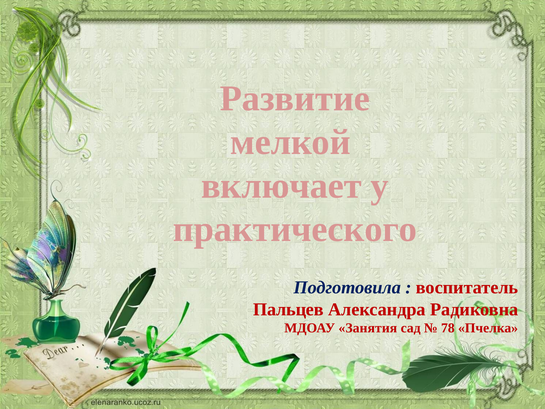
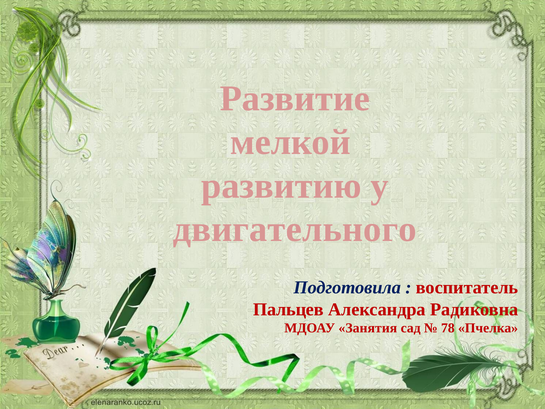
включает: включает -> развитию (281, 186)
практического: практического -> двигательного (295, 229)
